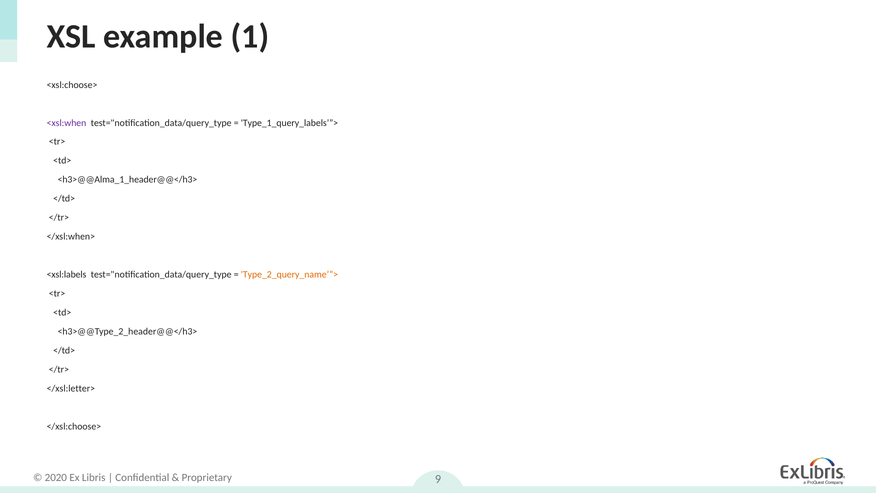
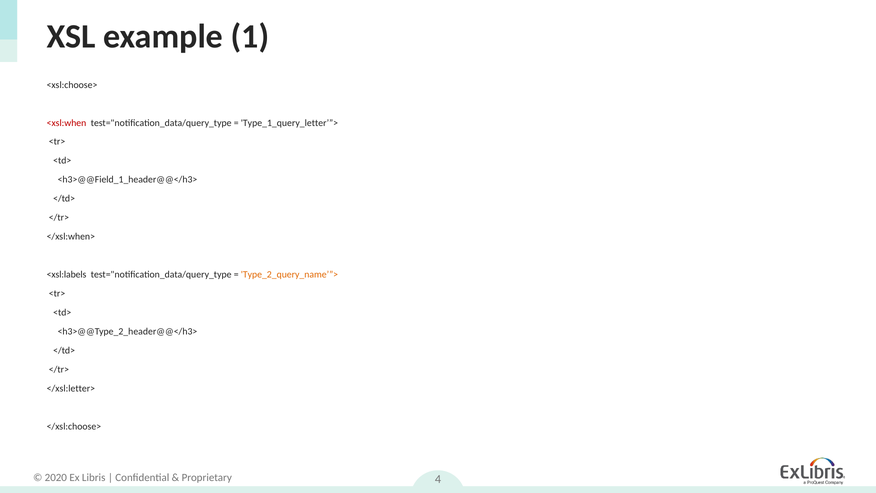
<xsl:when colour: purple -> red (66, 123)
Type_1_query_labels’”>: Type_1_query_labels’”> -> Type_1_query_letter’”> (289, 123)
<h3>@@Alma_1_header@@</h3>: <h3>@@Alma_1_header@@</h3> -> <h3>@@Field_1_header@@</h3> (127, 180)
9: 9 -> 4 (438, 479)
